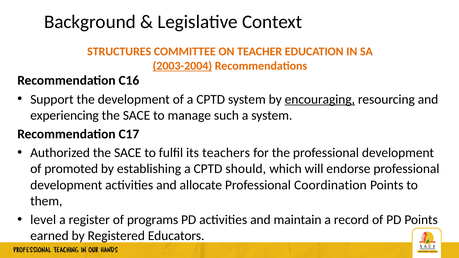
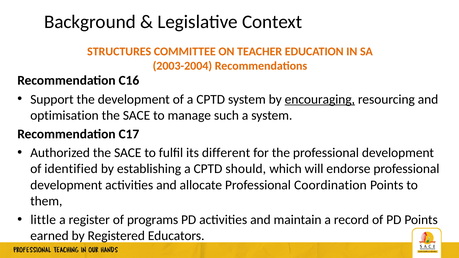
2003-2004 underline: present -> none (182, 66)
experiencing: experiencing -> optimisation (64, 115)
teachers: teachers -> different (226, 153)
promoted: promoted -> identified (71, 169)
level: level -> little (43, 220)
